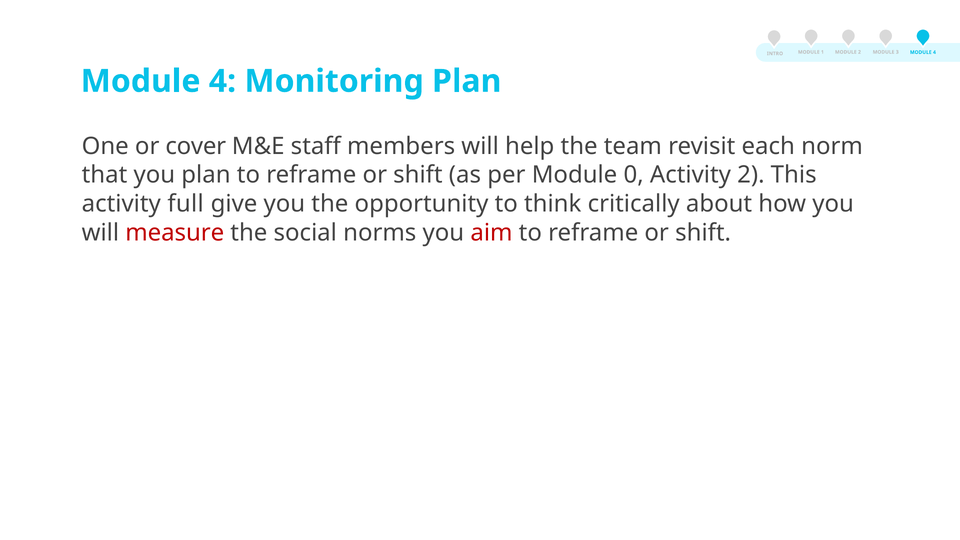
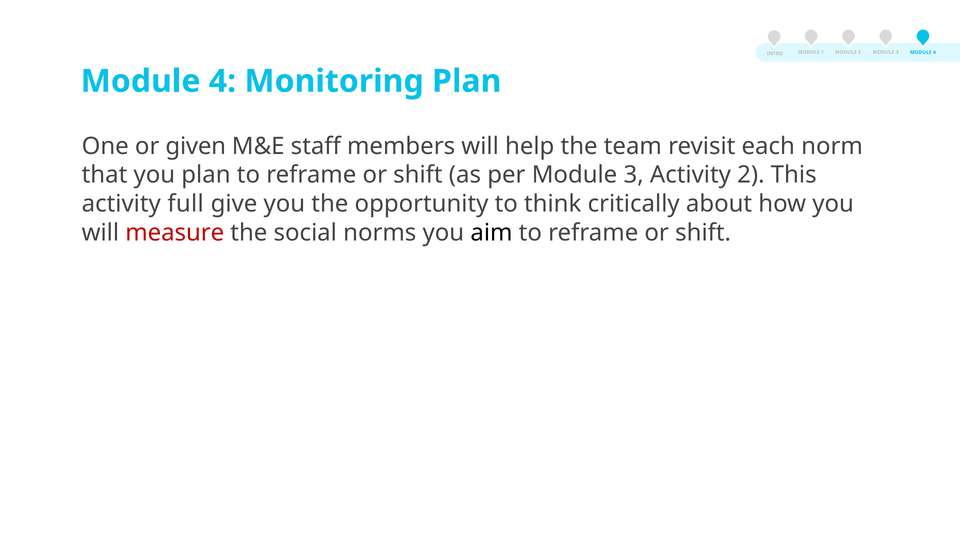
cover: cover -> given (196, 146)
per Module 0: 0 -> 3 (634, 175)
aim colour: red -> black (491, 233)
